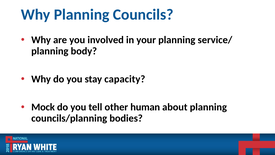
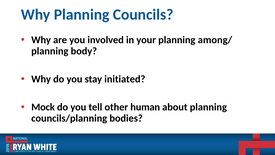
service/: service/ -> among/ (215, 40)
capacity: capacity -> initiated (125, 79)
